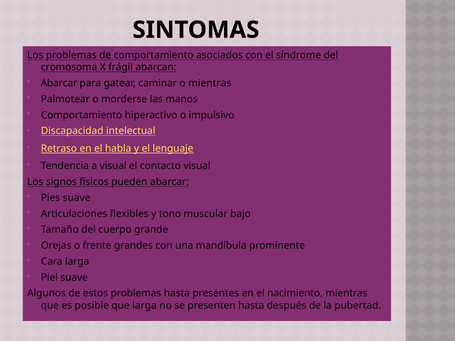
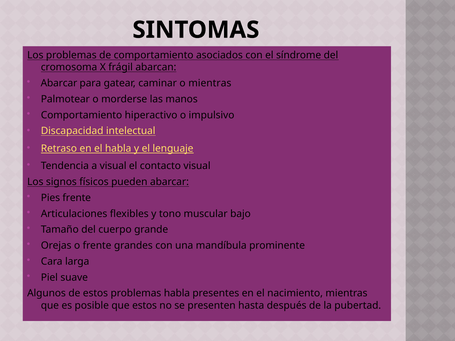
Pies suave: suave -> frente (77, 198)
problemas hasta: hasta -> habla (177, 293)
que larga: larga -> estos (145, 306)
